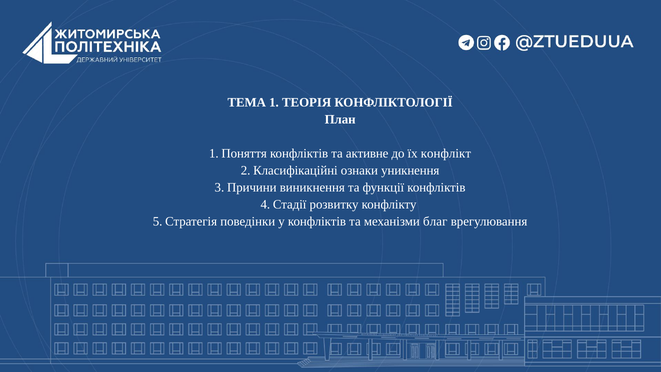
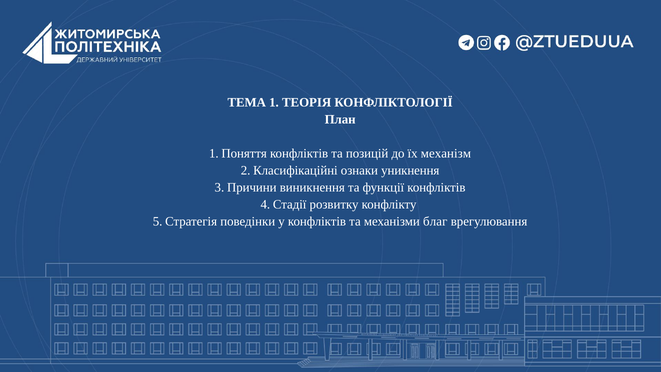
активне: активне -> позицій (367, 153)
конфлікт: конфлікт -> механізм (446, 153)
